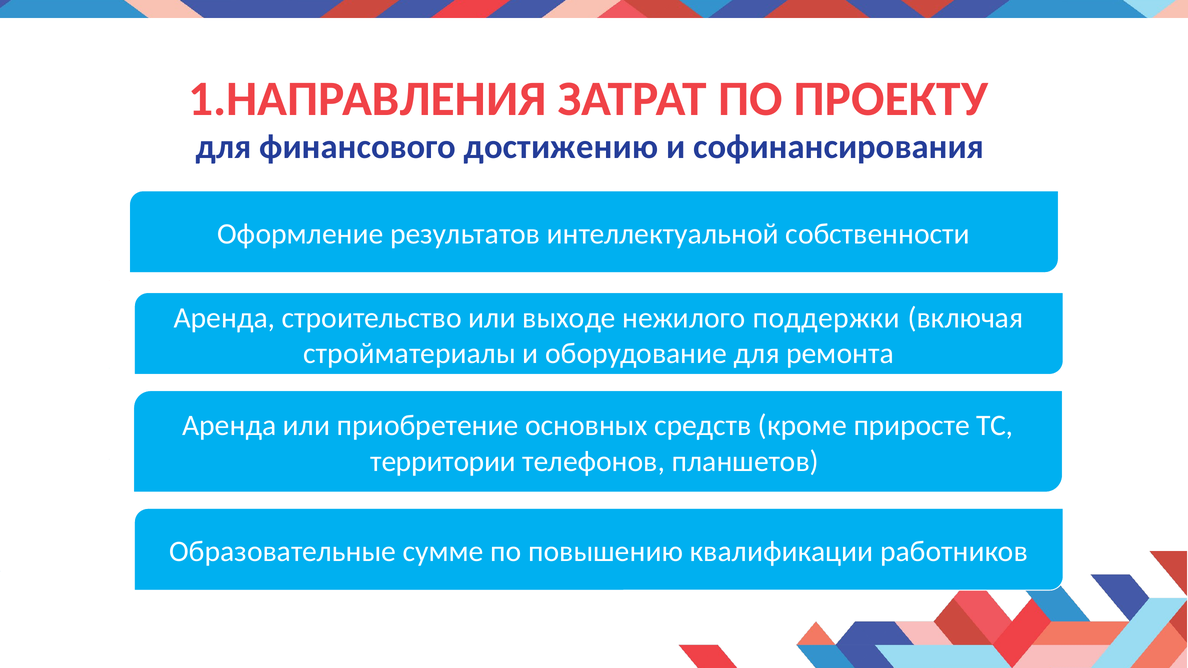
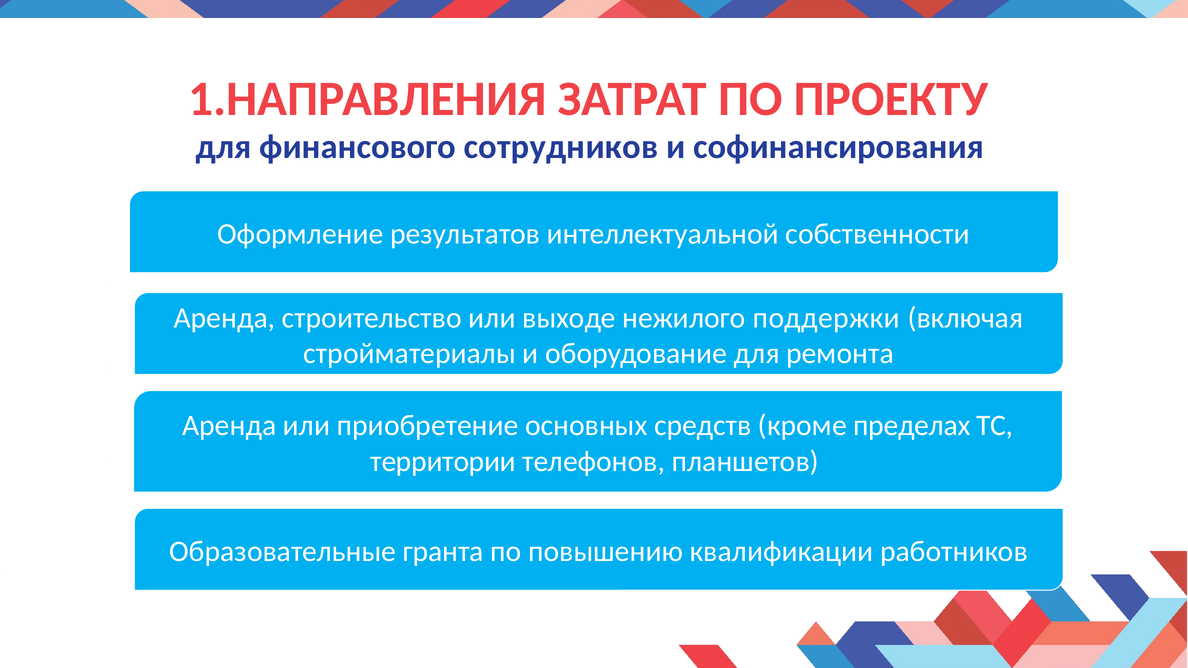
достижению: достижению -> сотрудников (561, 147)
приросте: приросте -> пределах (912, 426)
сумме: сумме -> гранта (443, 552)
